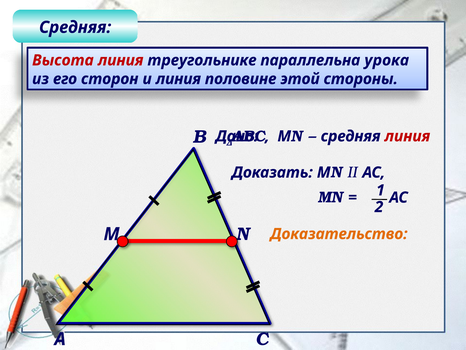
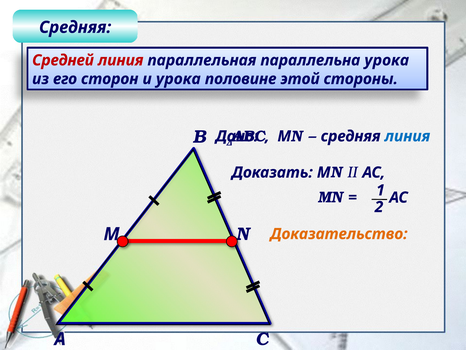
Высота: Высота -> Средней (63, 60)
треугольнике: треугольнике -> параллельная (202, 60)
и линия: линия -> урока (178, 79)
линия colour: red -> blue (407, 136)
